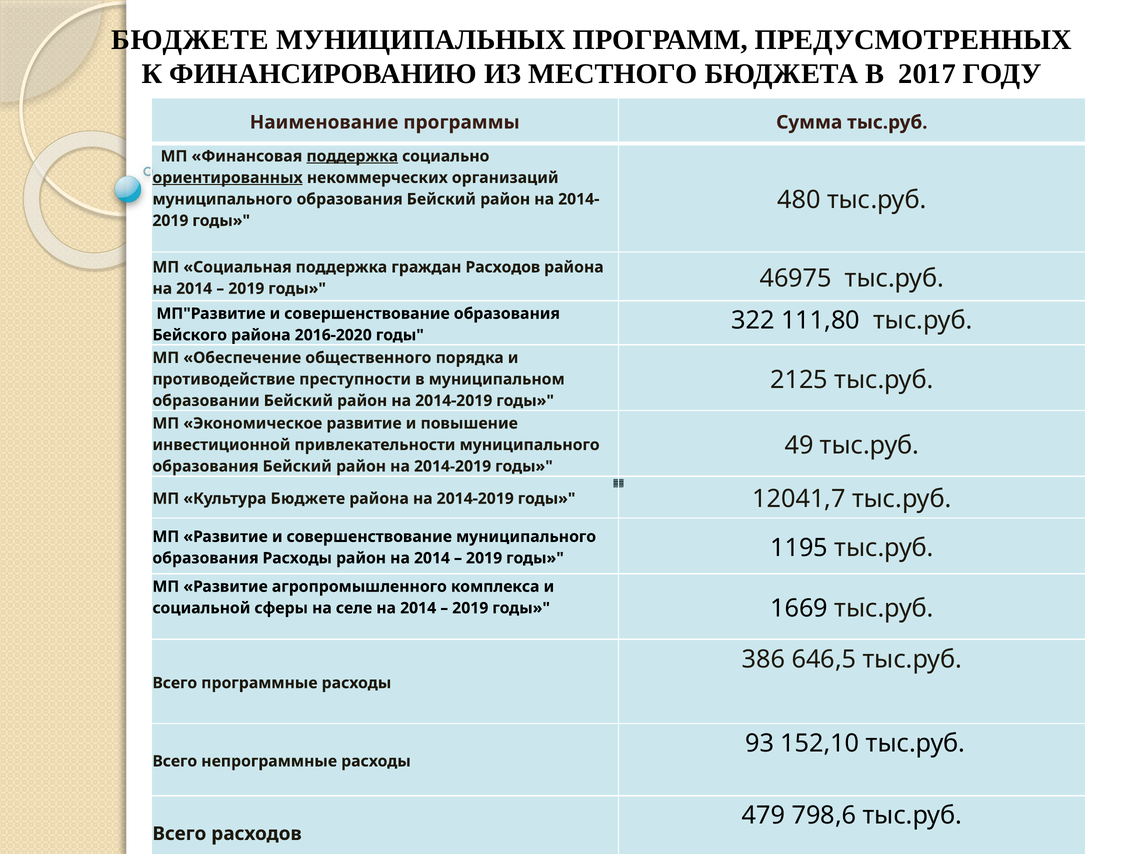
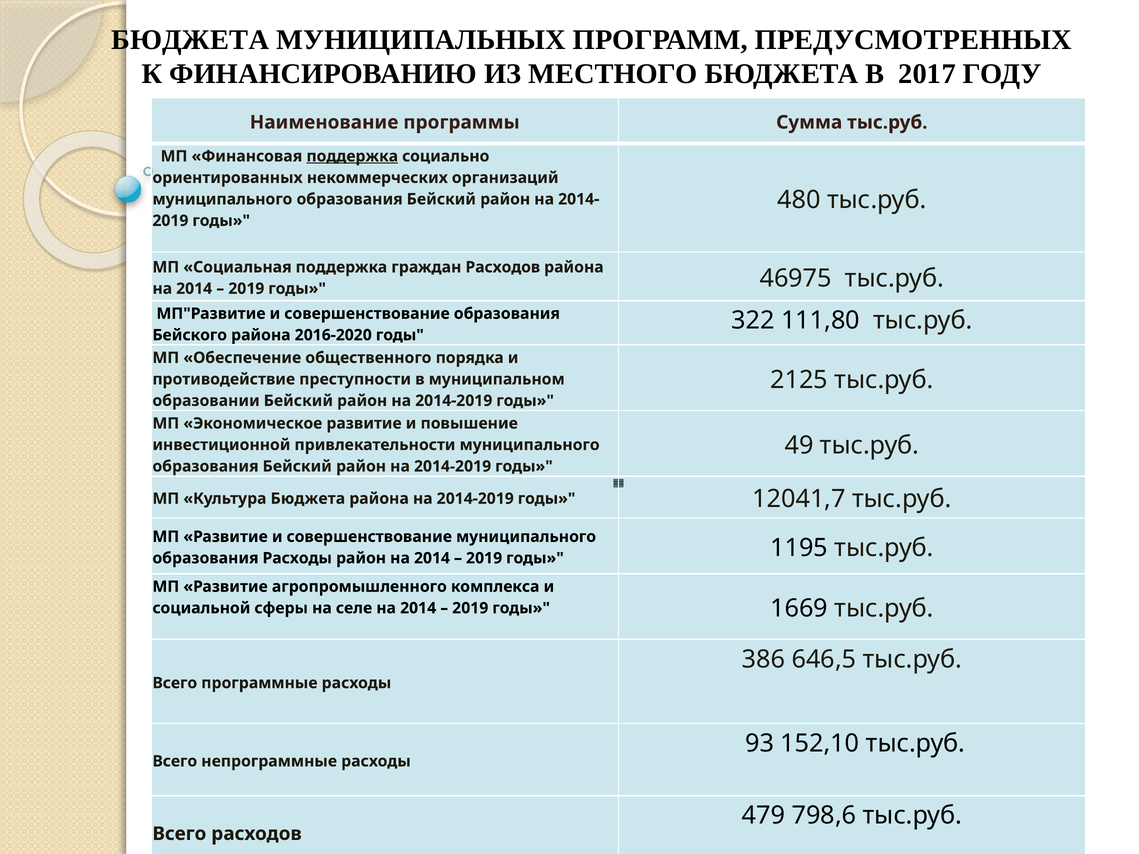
БЮДЖЕТЕ: БЮДЖЕТЕ -> БЮДЖЕТА (190, 40)
ориентированных underline: present -> none (228, 178)
Культура Бюджете: Бюджете -> Бюджета (308, 499)
